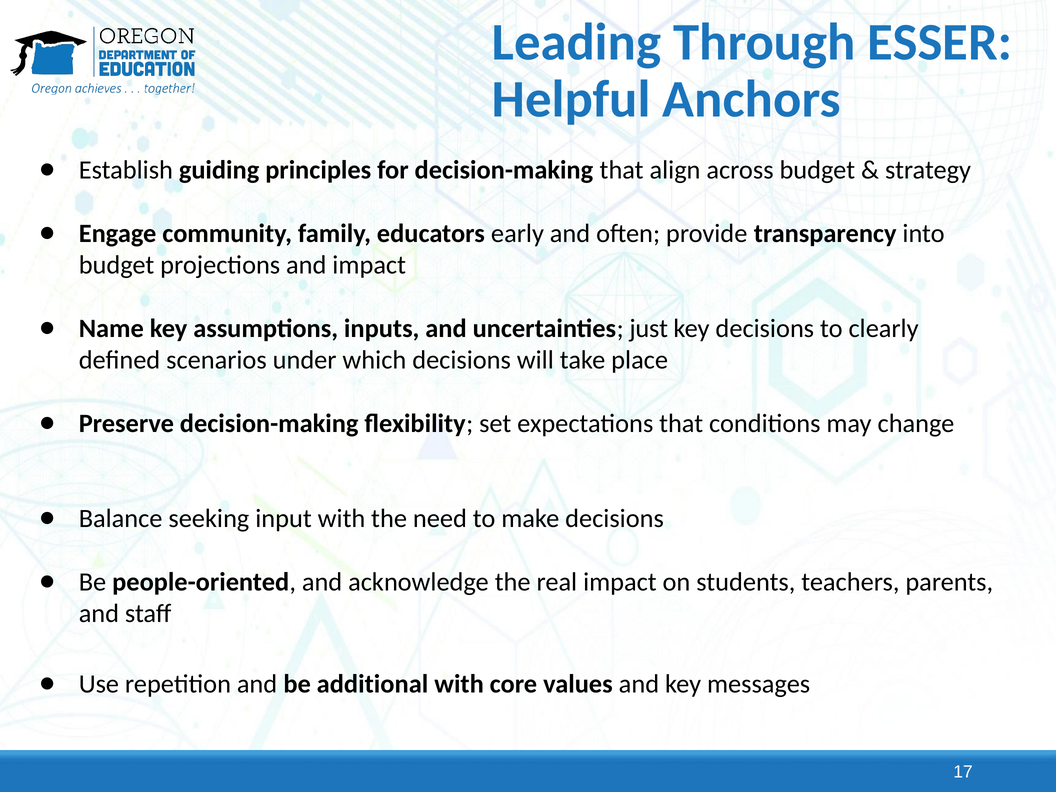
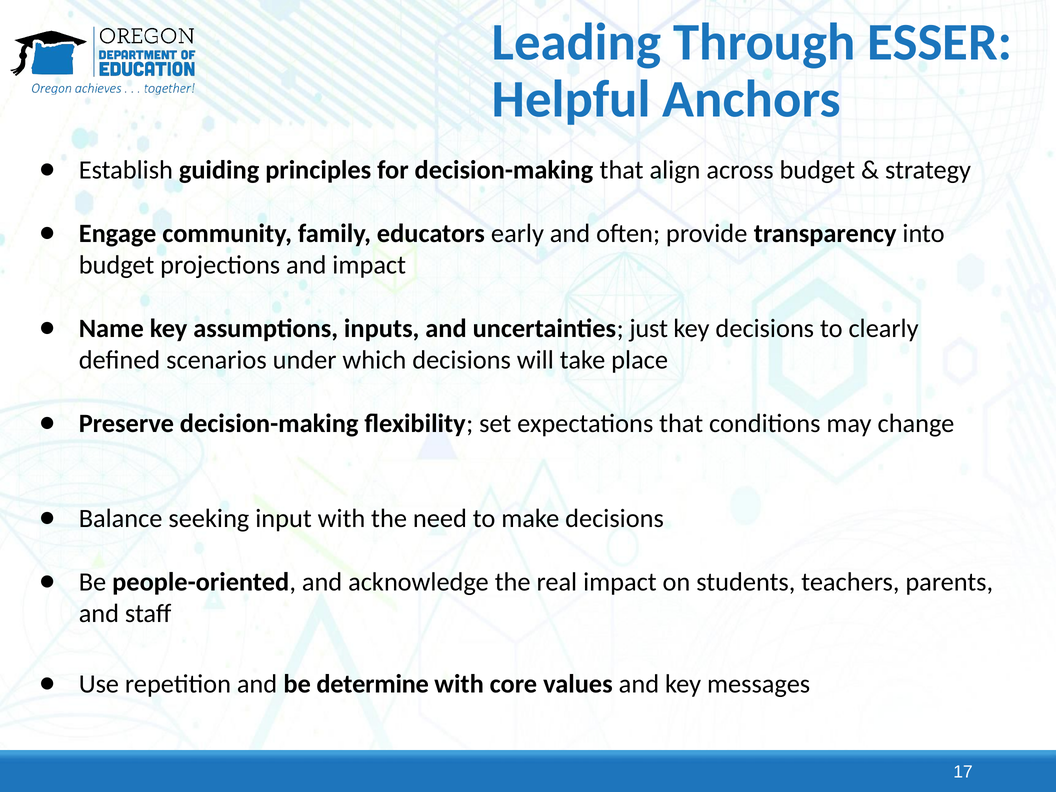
additional: additional -> determine (373, 684)
